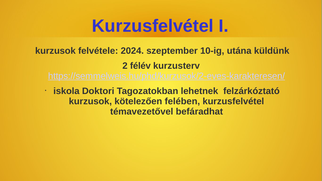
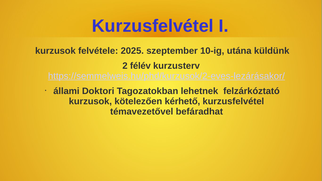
2024: 2024 -> 2025 (132, 51)
https://semmelweis.hu/phd/kurzusok/2-eves-karakteresen/: https://semmelweis.hu/phd/kurzusok/2-eves-karakteresen/ -> https://semmelweis.hu/phd/kurzusok/2-eves-lezárásakor/ (166, 76)
iskola: iskola -> állami (66, 91)
felében: felében -> kérhető (182, 102)
